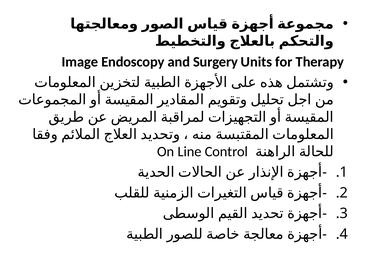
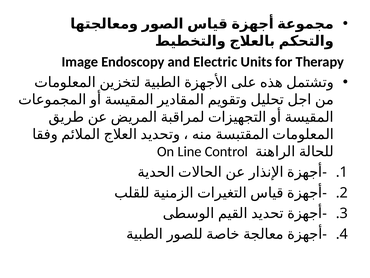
Surgery: Surgery -> Electric (215, 62)
